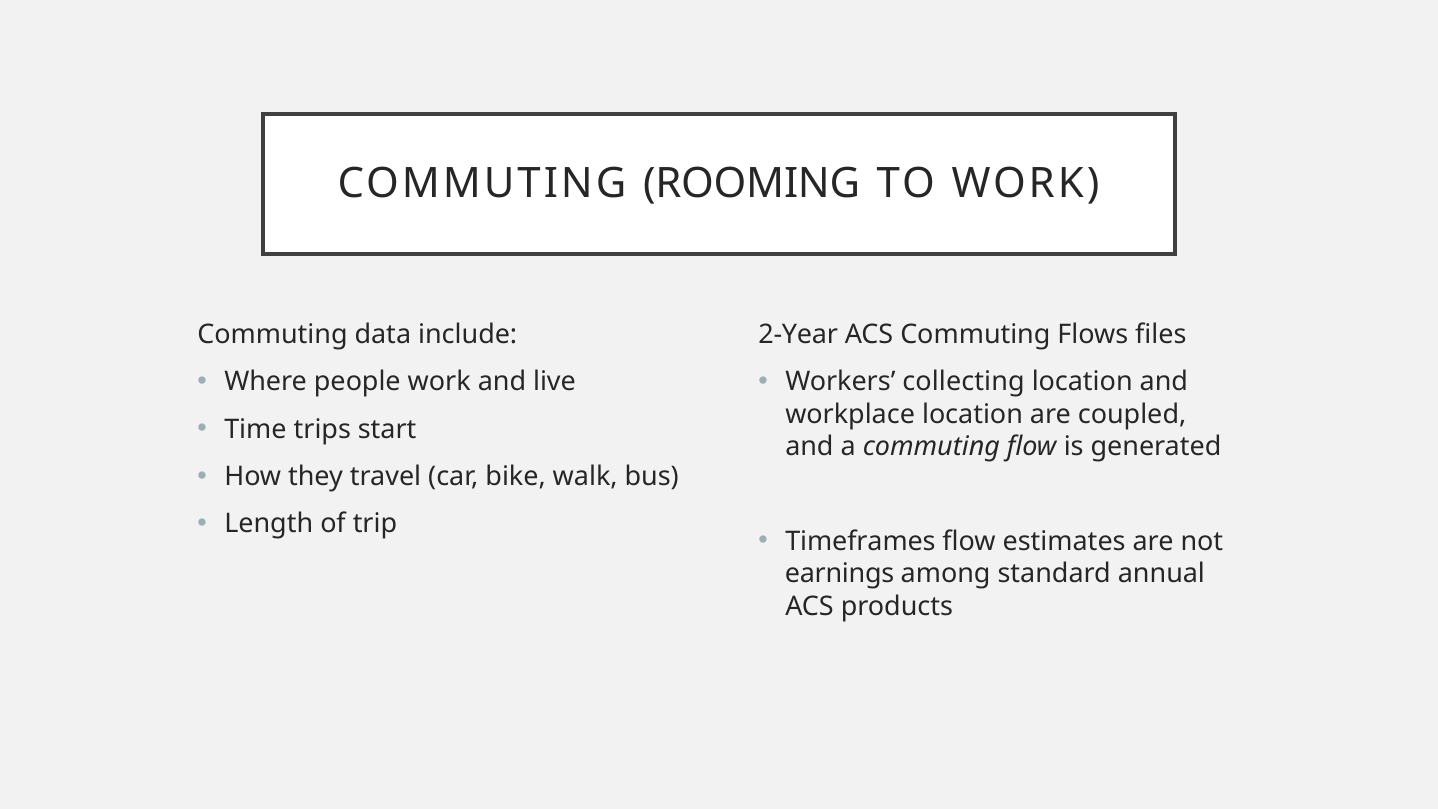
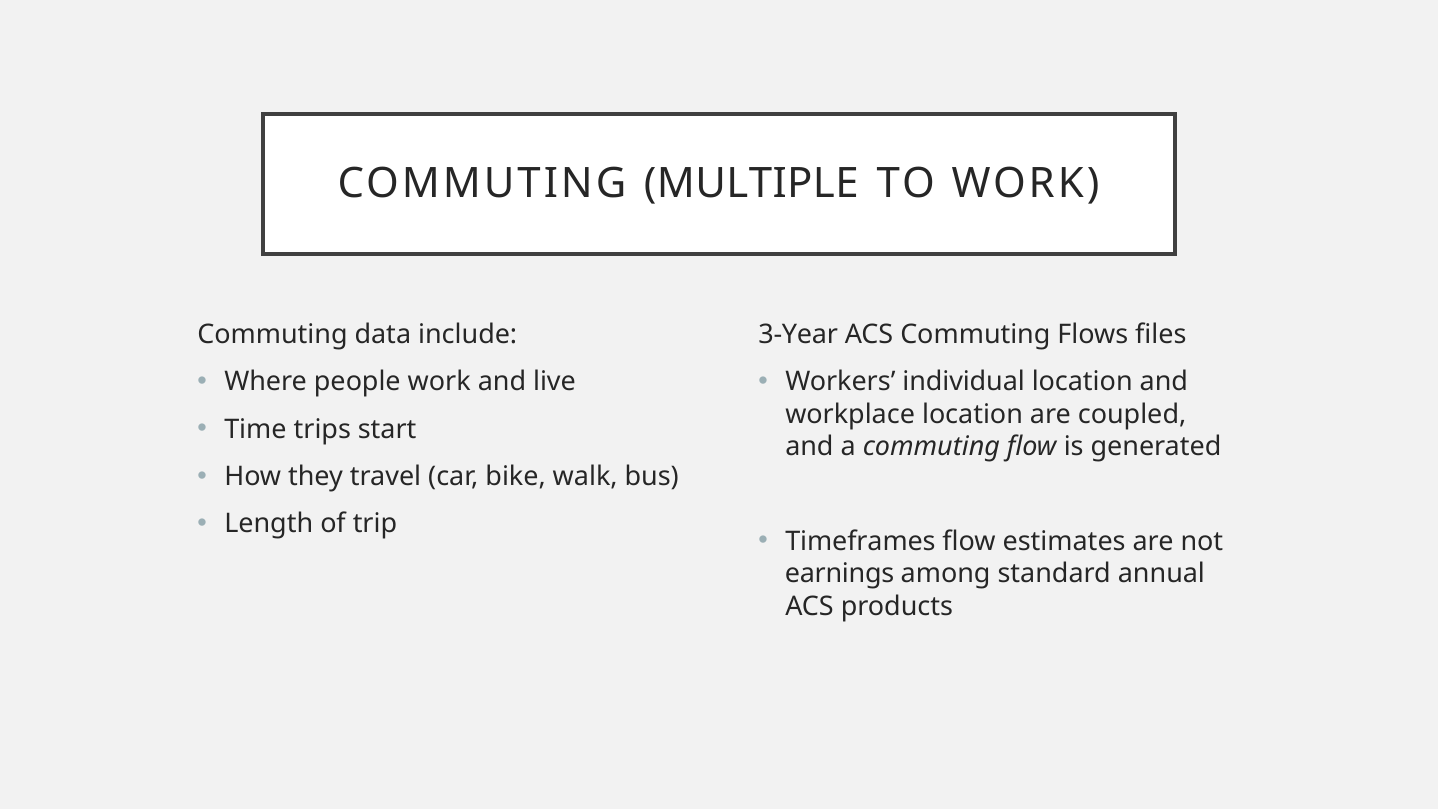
ROOMING: ROOMING -> MULTIPLE (751, 184)
2-Year: 2-Year -> 3-Year (798, 335)
collecting: collecting -> individual (964, 382)
